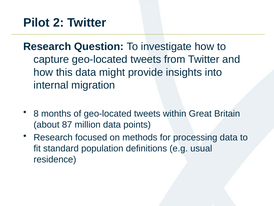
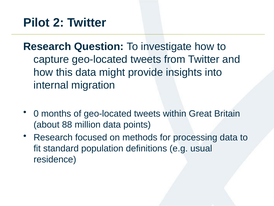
8: 8 -> 0 (36, 113)
87: 87 -> 88 (67, 124)
